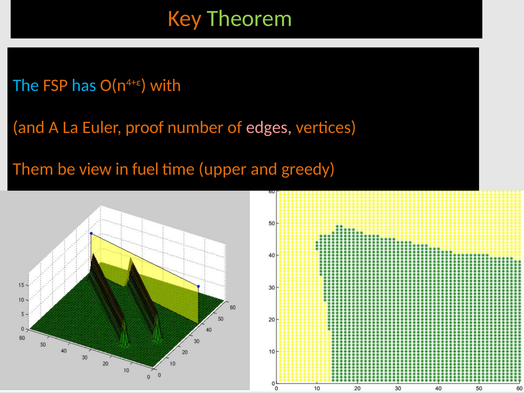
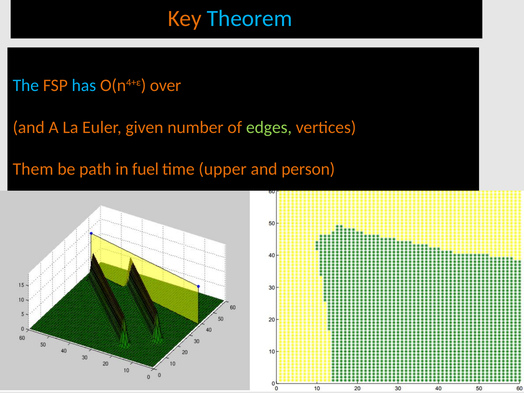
Theorem colour: light green -> light blue (250, 18)
with: with -> over (166, 85)
proof: proof -> given (144, 127)
edges colour: pink -> light green (269, 127)
view: view -> path (95, 169)
greedy: greedy -> person (308, 169)
